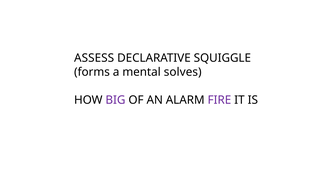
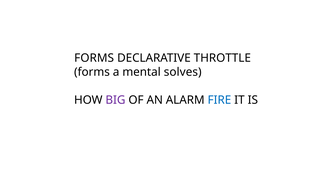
ASSESS: ASSESS -> FORMS (94, 58)
SQUIGGLE: SQUIGGLE -> THROTTLE (222, 58)
FIRE colour: purple -> blue (219, 100)
